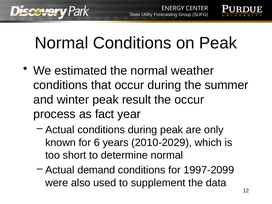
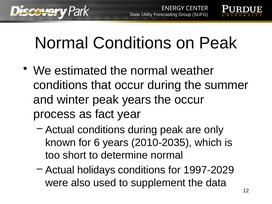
peak result: result -> years (137, 100)
2010-2029: 2010-2029 -> 2010-2035 (162, 143)
demand: demand -> holidays (96, 170)
1997-2099: 1997-2099 -> 1997-2029 (209, 170)
